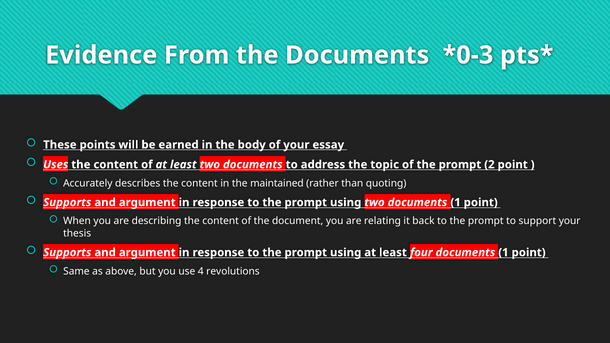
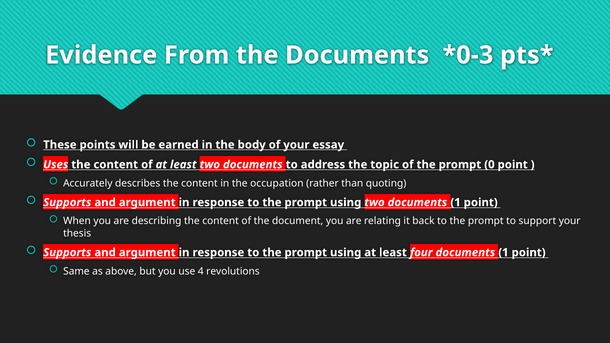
2: 2 -> 0 (489, 165)
maintained: maintained -> occupation (277, 183)
